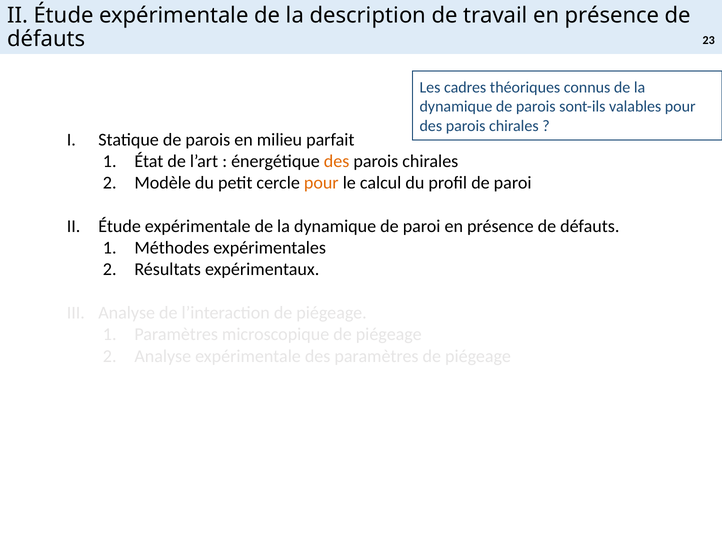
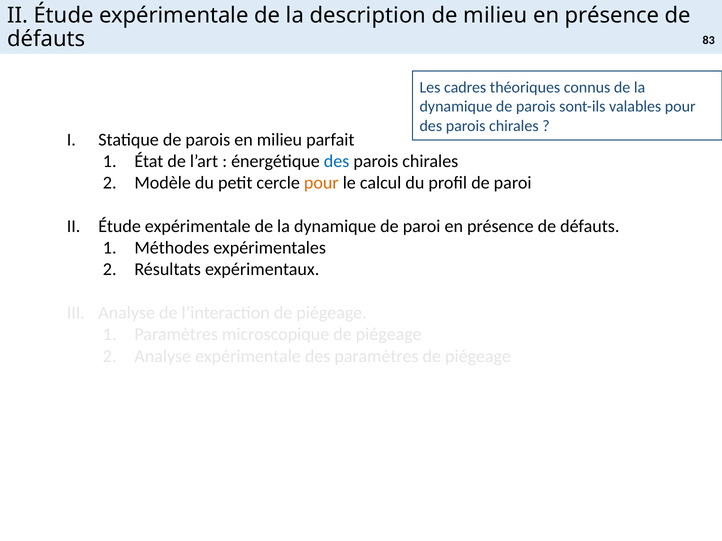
de travail: travail -> milieu (495, 15)
23: 23 -> 83 (709, 40)
des colour: orange -> blue (337, 161)
